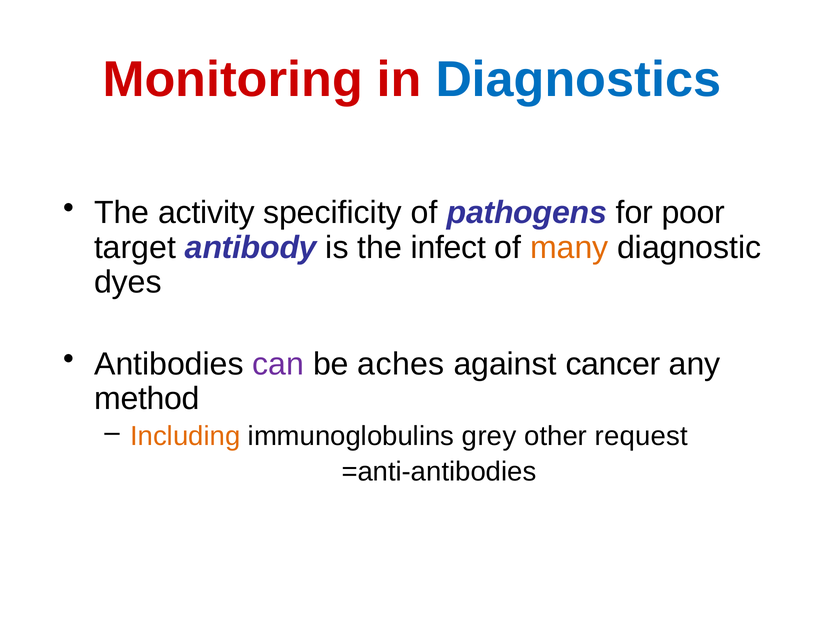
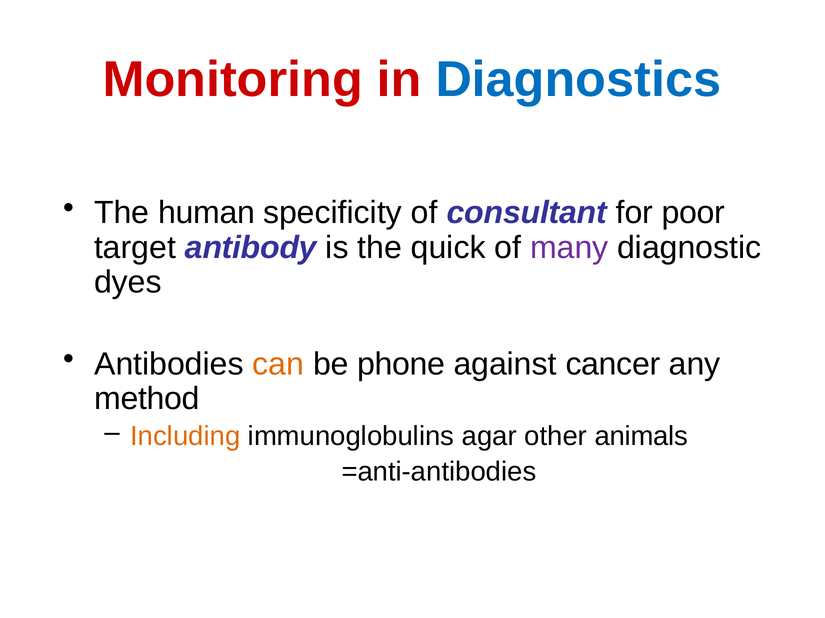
activity: activity -> human (206, 213)
pathogens: pathogens -> consultant (527, 213)
infect: infect -> quick (448, 248)
many colour: orange -> purple (569, 248)
can colour: purple -> orange (278, 365)
aches: aches -> phone (401, 365)
grey: grey -> agar (489, 437)
request: request -> animals (641, 437)
